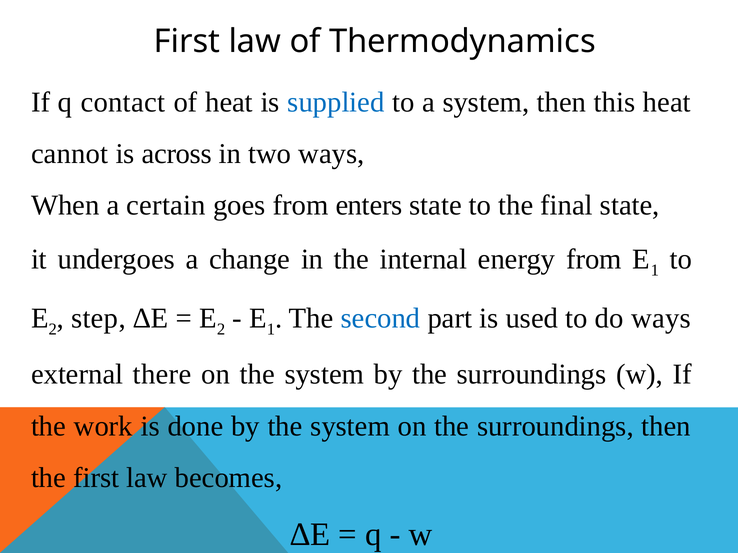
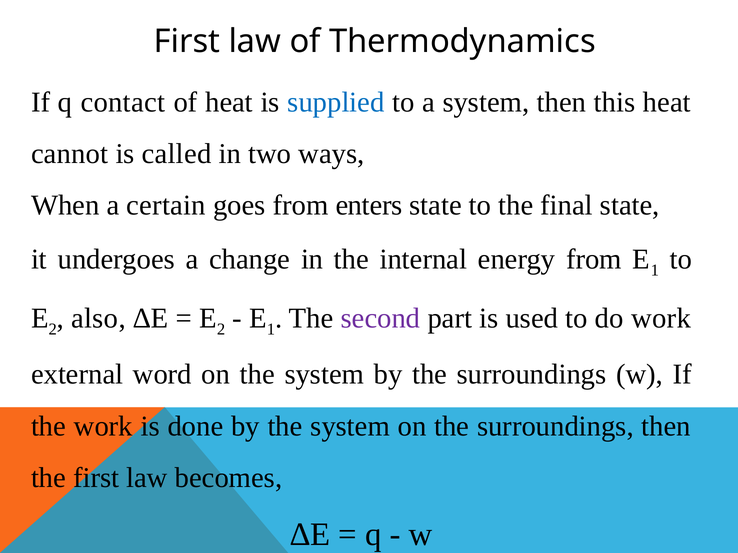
across: across -> called (177, 154)
step: step -> also (98, 318)
second colour: blue -> purple (381, 318)
do ways: ways -> work (661, 318)
there: there -> word (162, 375)
